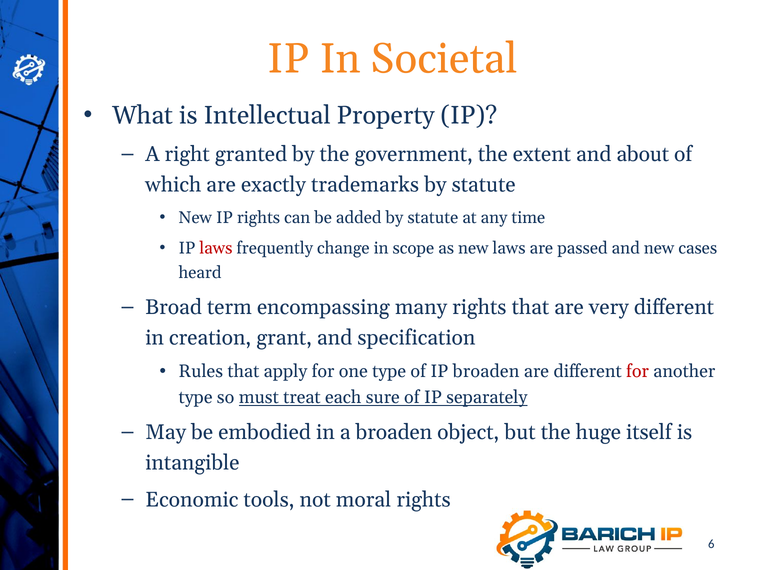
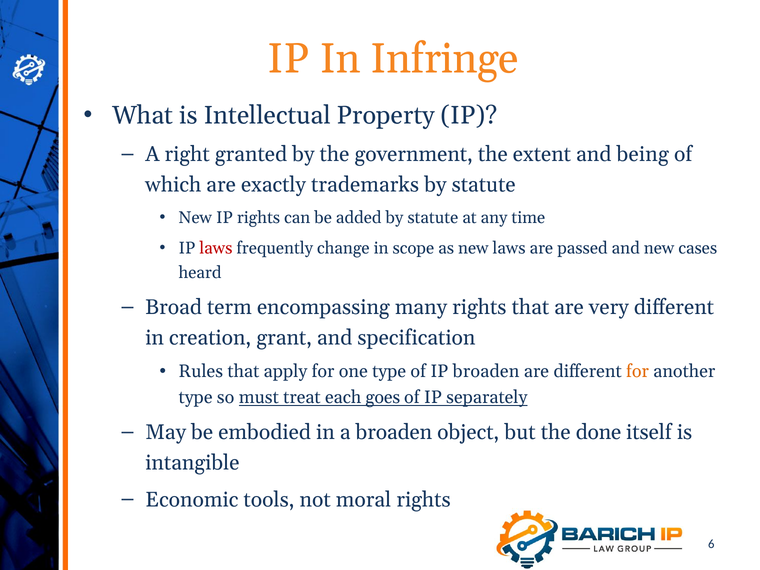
Societal: Societal -> Infringe (445, 59)
about: about -> being (643, 154)
for colour: red -> orange (637, 371)
sure: sure -> goes (383, 397)
huge: huge -> done (598, 432)
